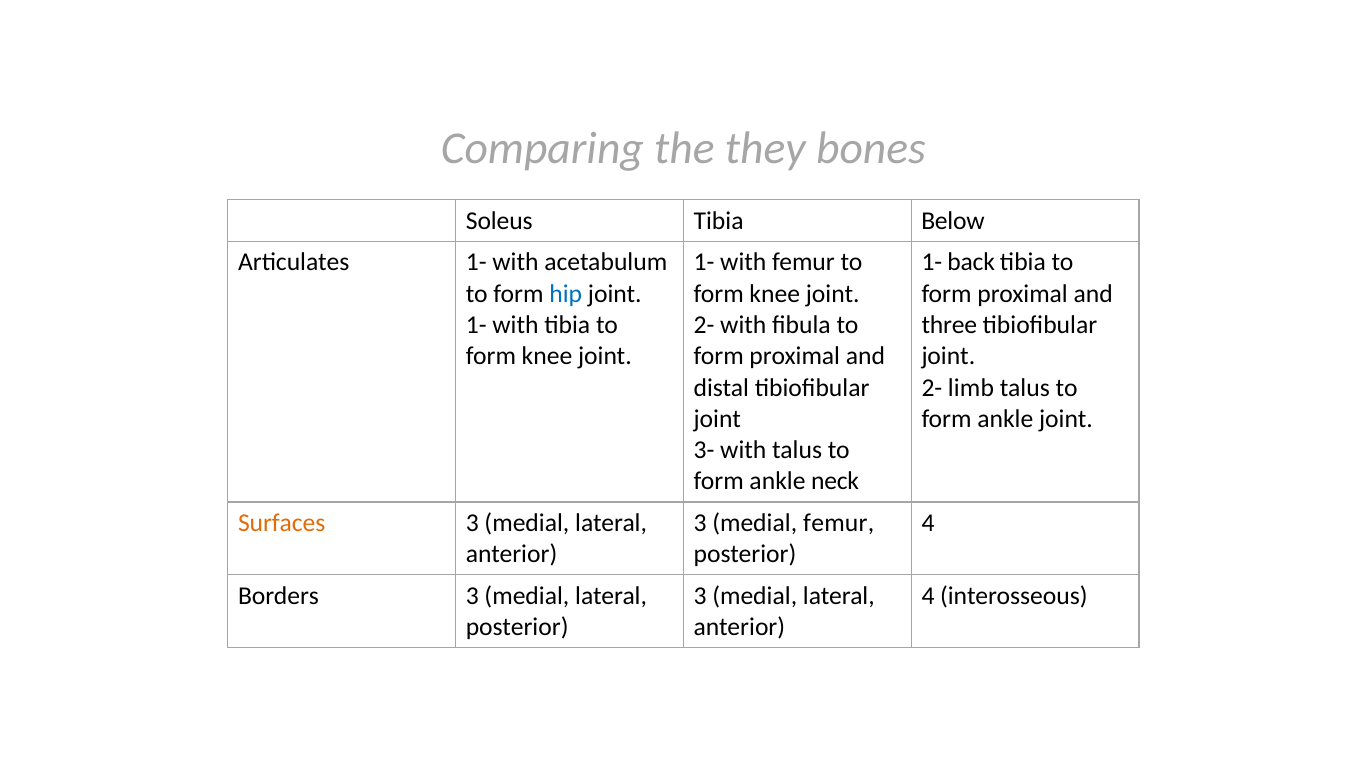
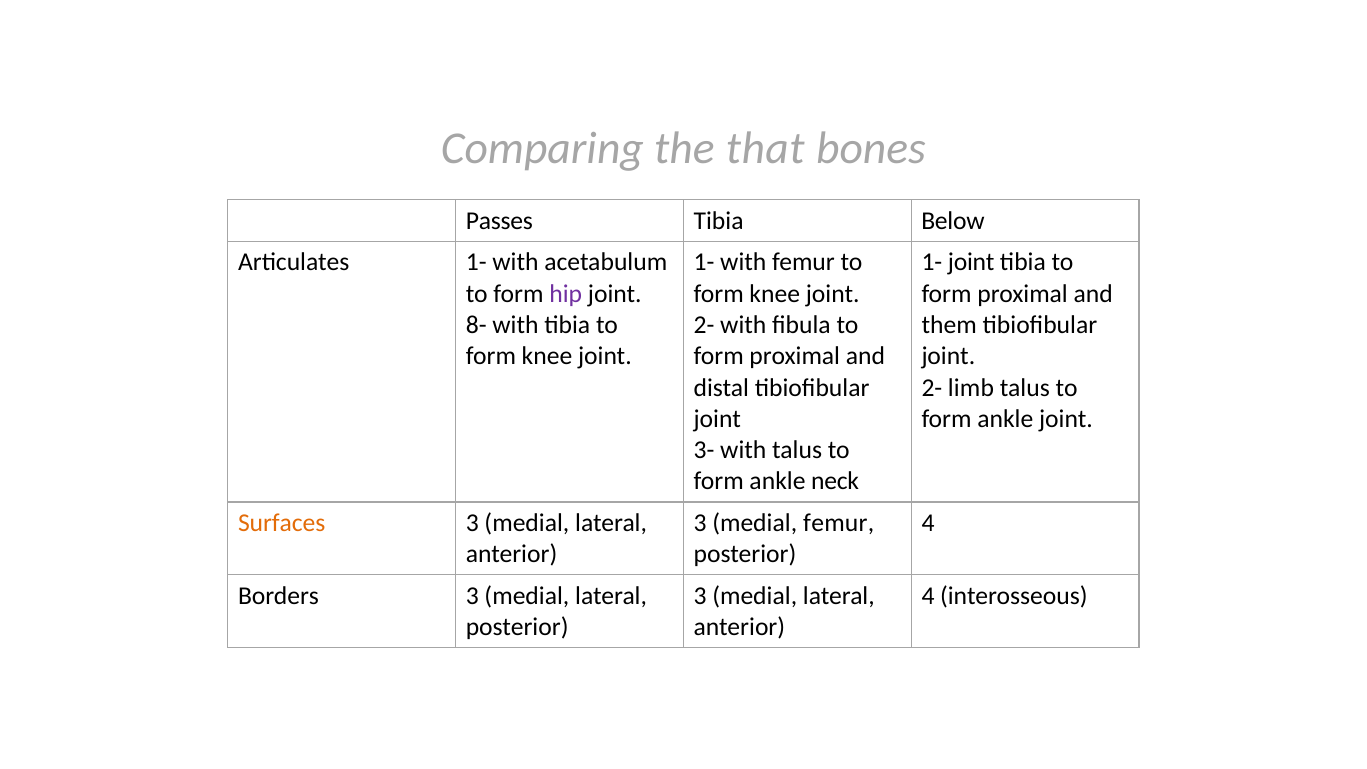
they: they -> that (765, 149)
Soleus: Soleus -> Passes (499, 221)
1- back: back -> joint (971, 262)
hip colour: blue -> purple (566, 294)
1-: 1- -> 8- (476, 325)
three: three -> them (949, 325)
